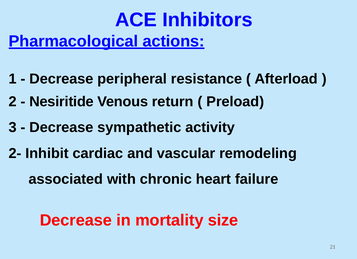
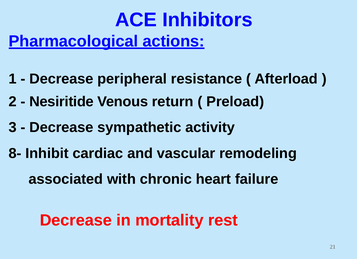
2-: 2- -> 8- (15, 154)
size: size -> rest (223, 221)
